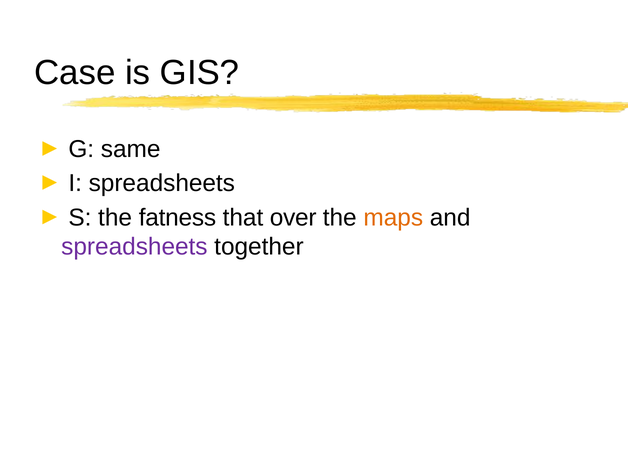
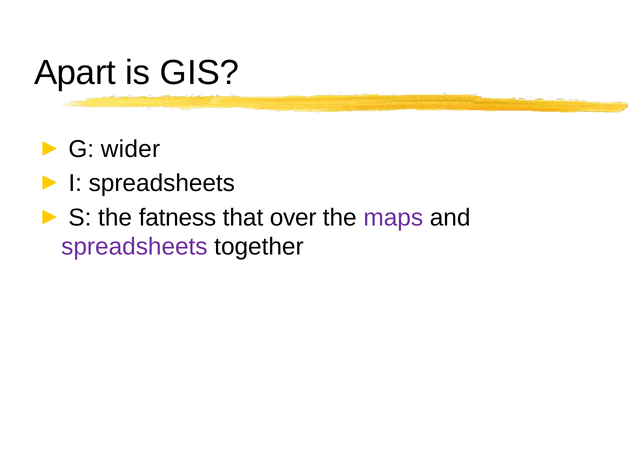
Case: Case -> Apart (75, 73)
same: same -> wider (131, 149)
maps colour: orange -> purple (393, 217)
